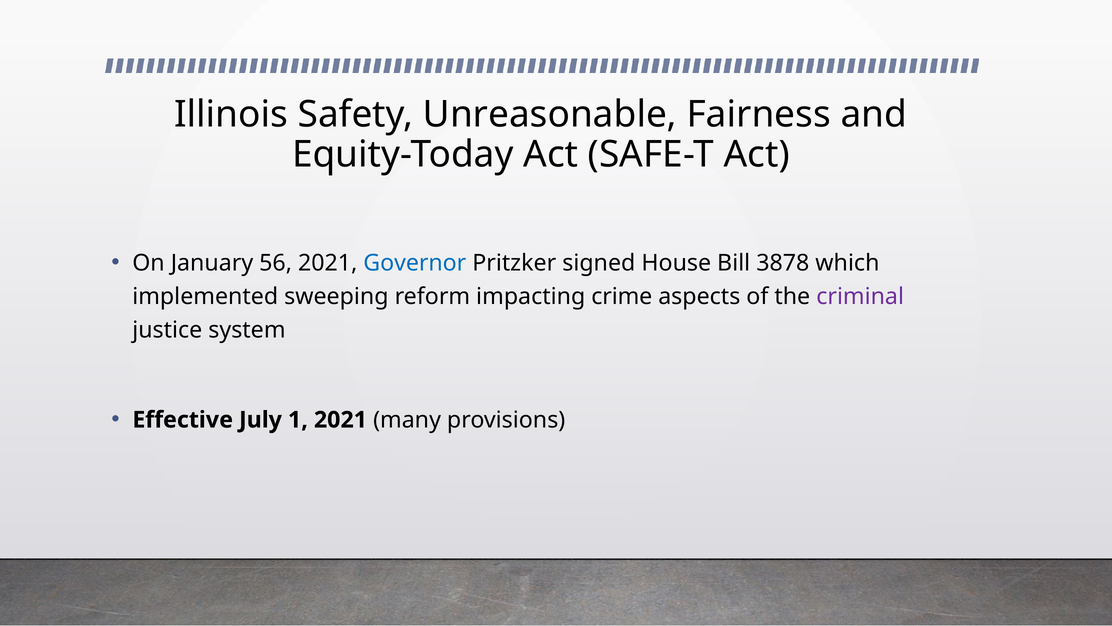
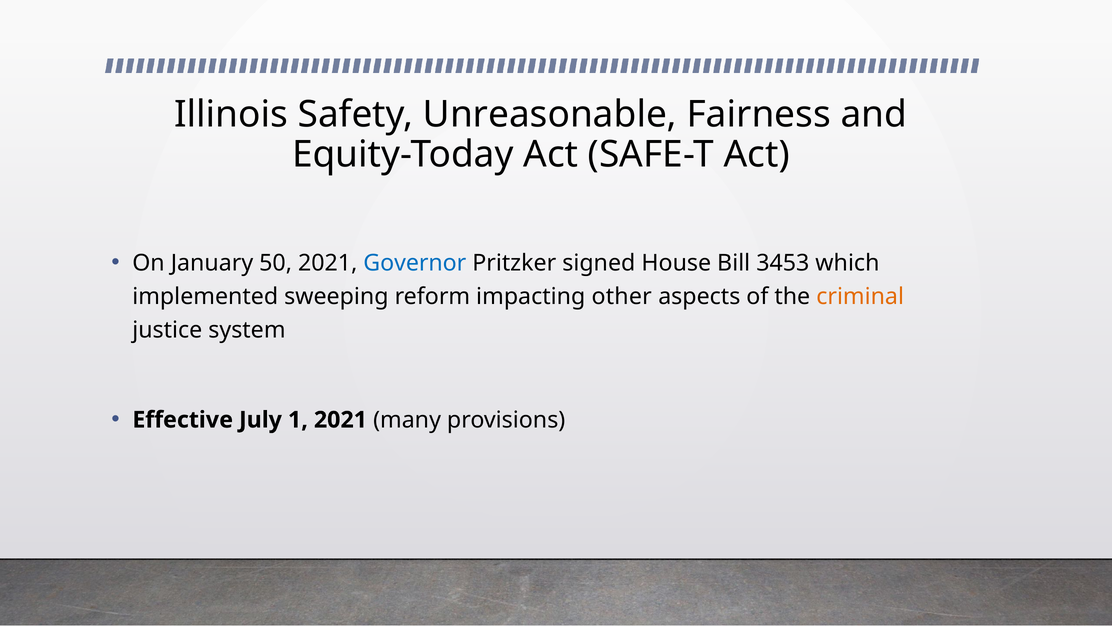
56: 56 -> 50 (276, 263)
3878: 3878 -> 3453 (783, 263)
crime: crime -> other (622, 296)
criminal colour: purple -> orange (860, 296)
